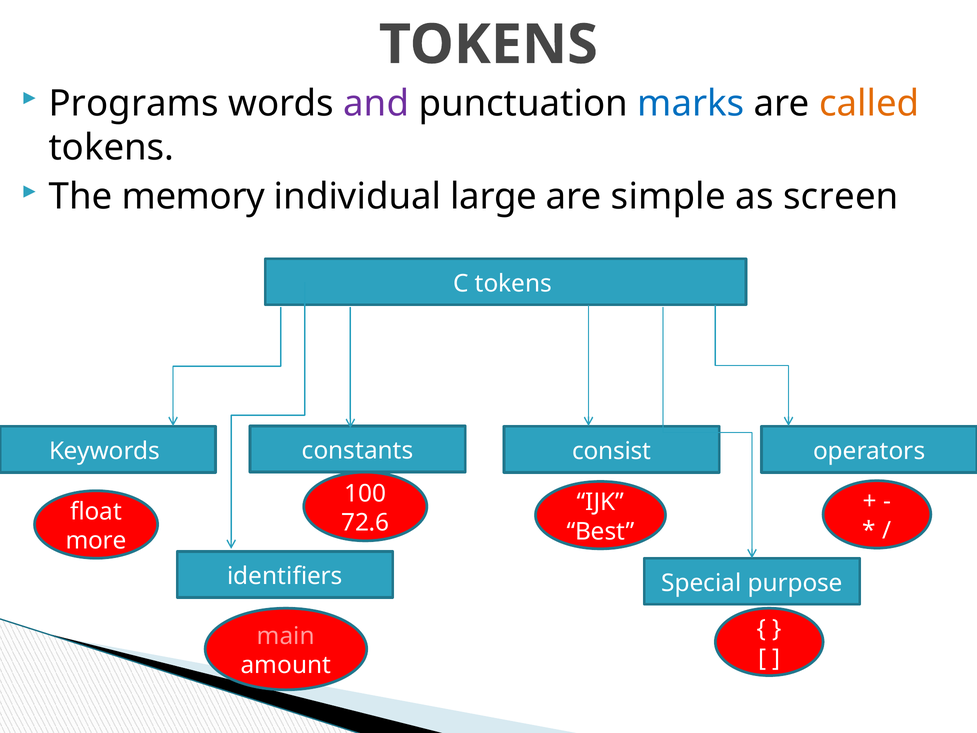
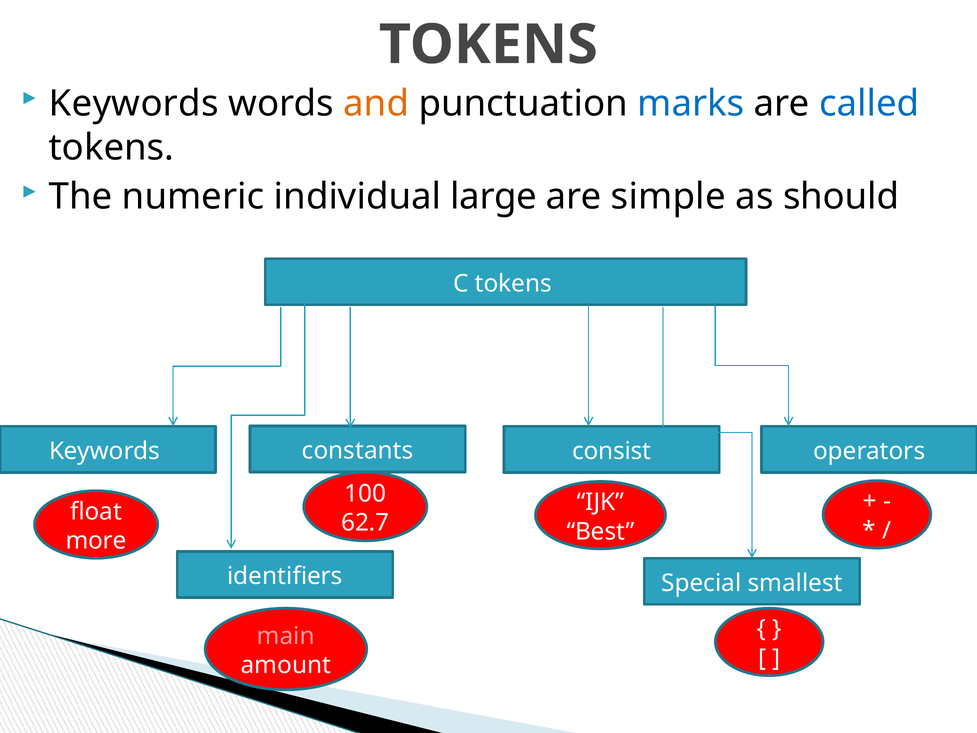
Programs: Programs -> Keywords (134, 103)
and colour: purple -> orange (376, 103)
called colour: orange -> blue (869, 103)
memory: memory -> numeric (193, 197)
screen: screen -> should (841, 197)
72.6: 72.6 -> 62.7 (365, 523)
purpose: purpose -> smallest (795, 583)
